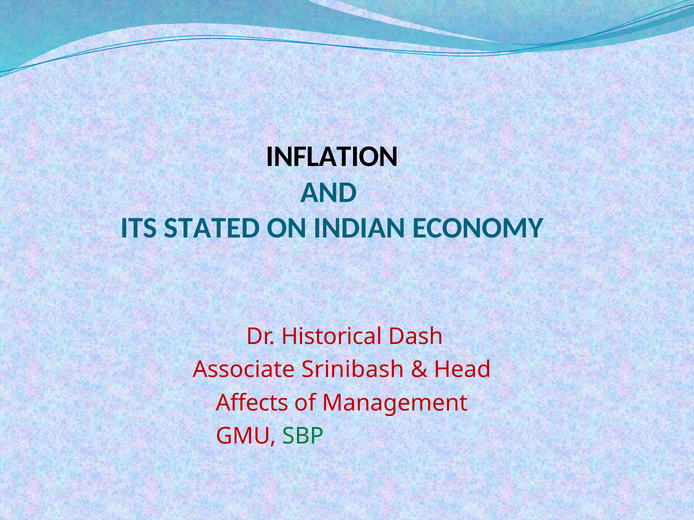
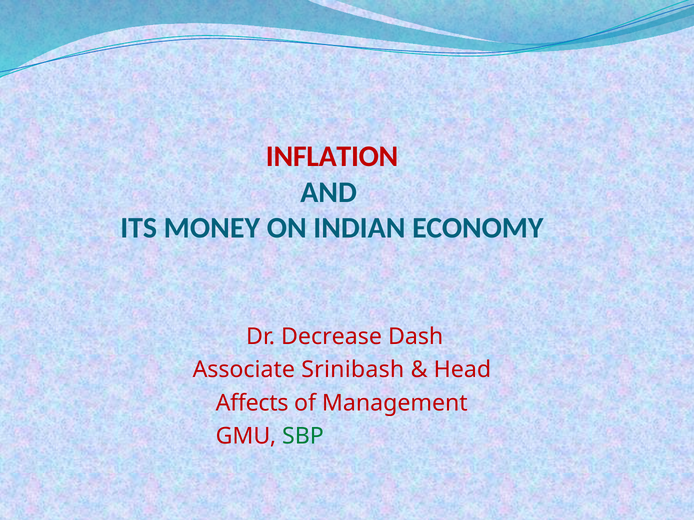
INFLATION colour: black -> red (332, 157)
STATED: STATED -> MONEY (212, 228)
Historical: Historical -> Decrease (332, 337)
